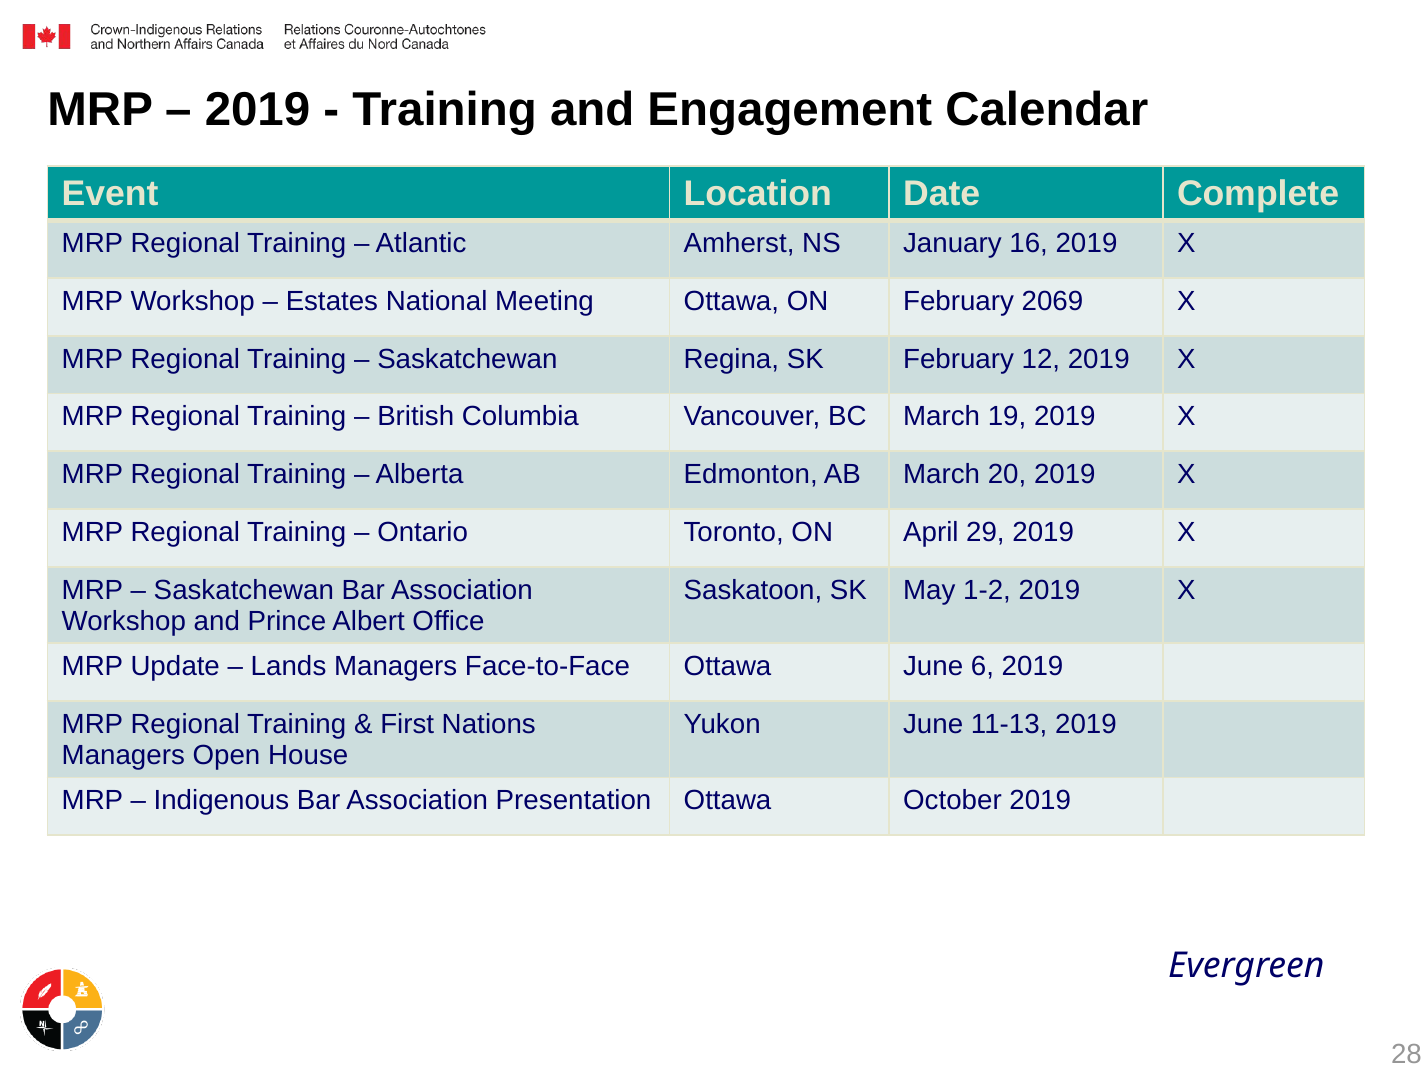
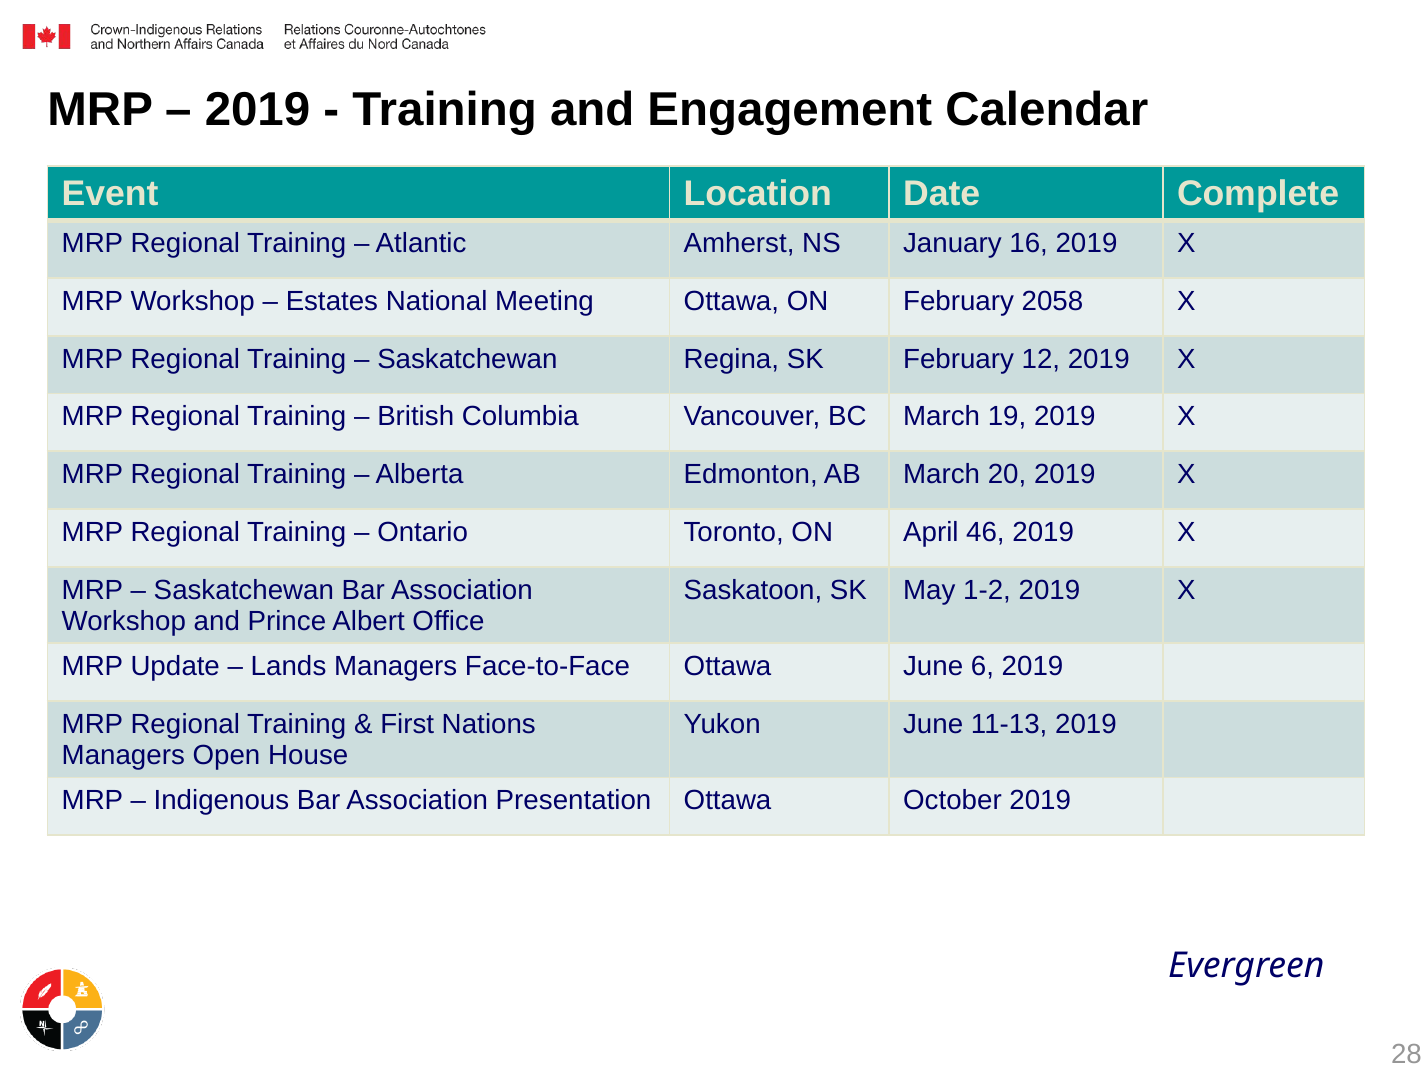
2069: 2069 -> 2058 (1052, 301)
29: 29 -> 46 (985, 532)
